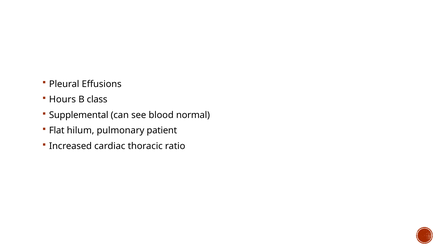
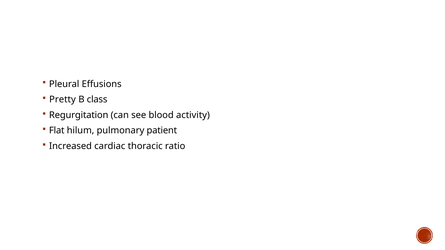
Hours: Hours -> Pretty (63, 100)
Supplemental: Supplemental -> Regurgitation (79, 115)
normal: normal -> activity (193, 115)
